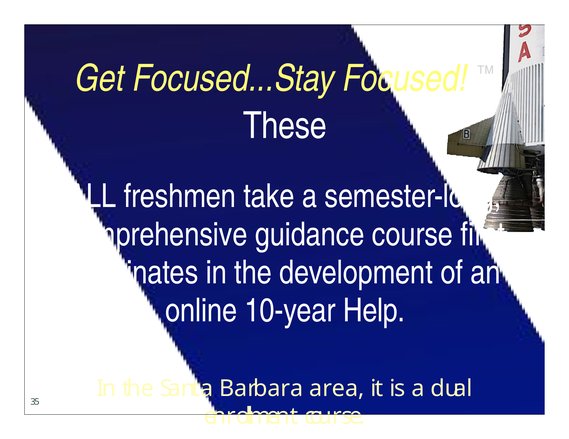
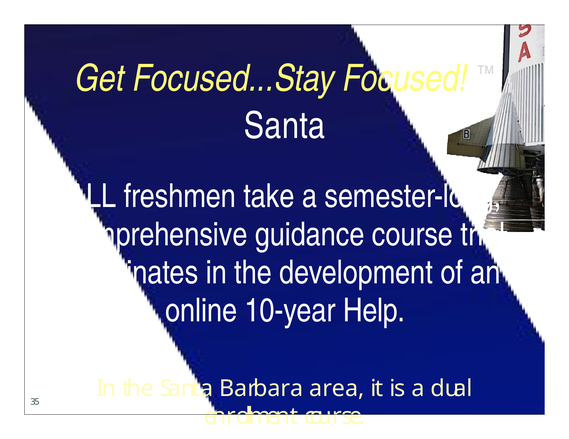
These: These -> Santa (285, 126)
first: first -> trial (483, 235)
